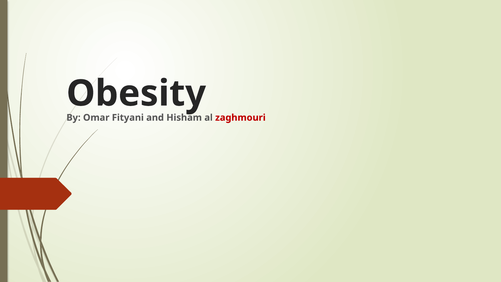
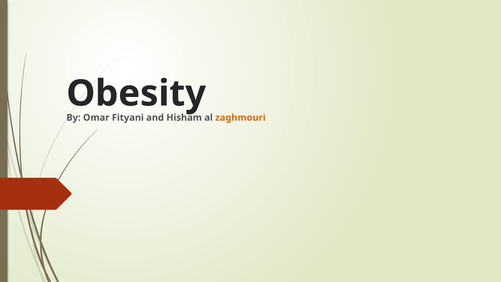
zaghmouri colour: red -> orange (240, 118)
